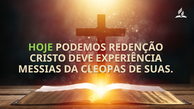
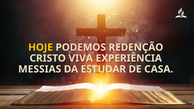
HOJE colour: light green -> yellow (41, 47)
DEVE: DEVE -> VIVA (81, 58)
CLEOPAS: CLEOPAS -> ESTUDAR (103, 69)
SUAS: SUAS -> CASA (159, 69)
